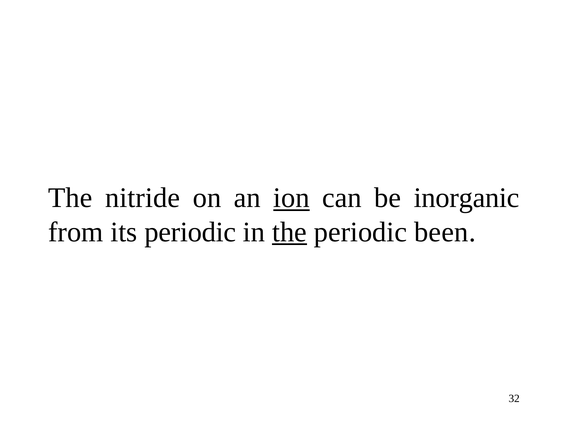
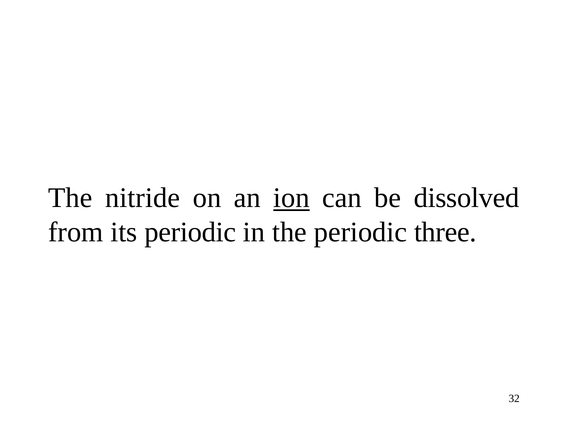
inorganic: inorganic -> dissolved (467, 198)
the underline: present -> none (290, 232)
been: been -> three (445, 232)
